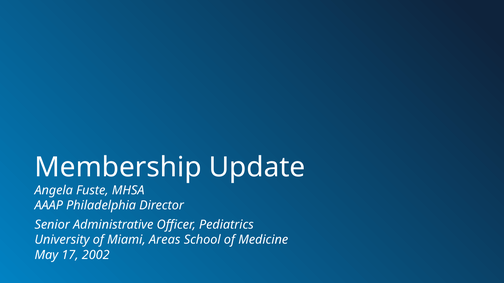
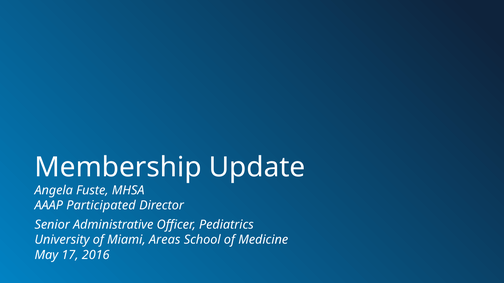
Philadelphia: Philadelphia -> Participated (101, 206)
2002: 2002 -> 2016 (96, 255)
